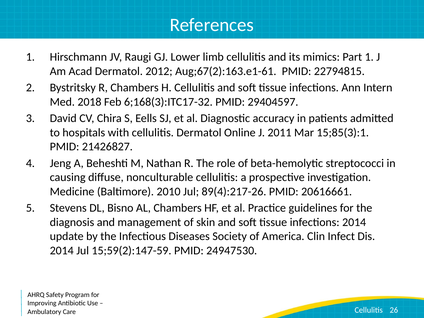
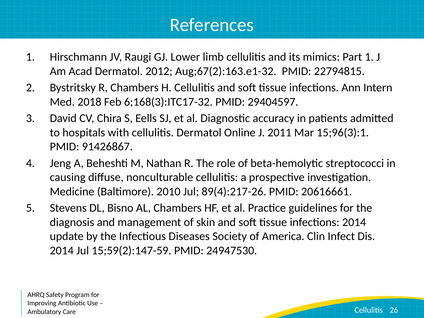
Aug;67(2):163.e1-61: Aug;67(2):163.e1-61 -> Aug;67(2):163.e1-32 (226, 71)
15;85(3):1: 15;85(3):1 -> 15;96(3):1 (343, 133)
21426827: 21426827 -> 91426867 (107, 147)
